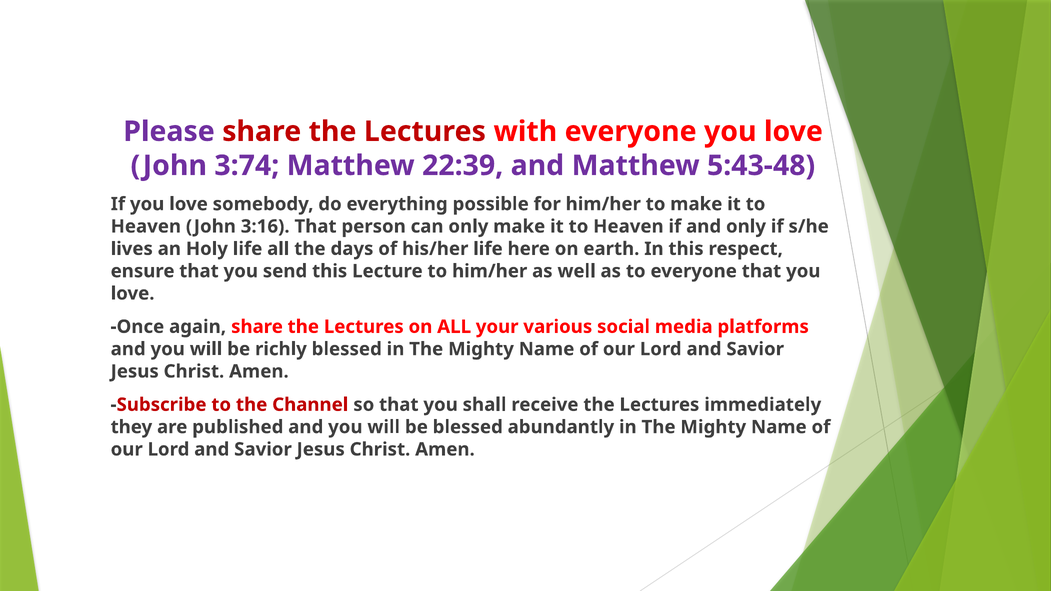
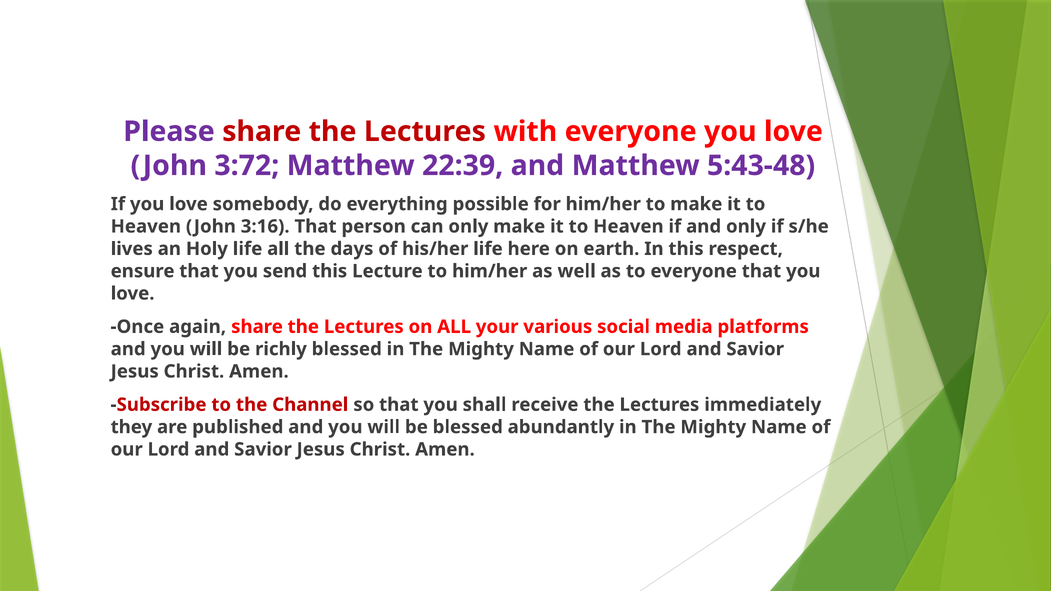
3:74: 3:74 -> 3:72 (247, 166)
